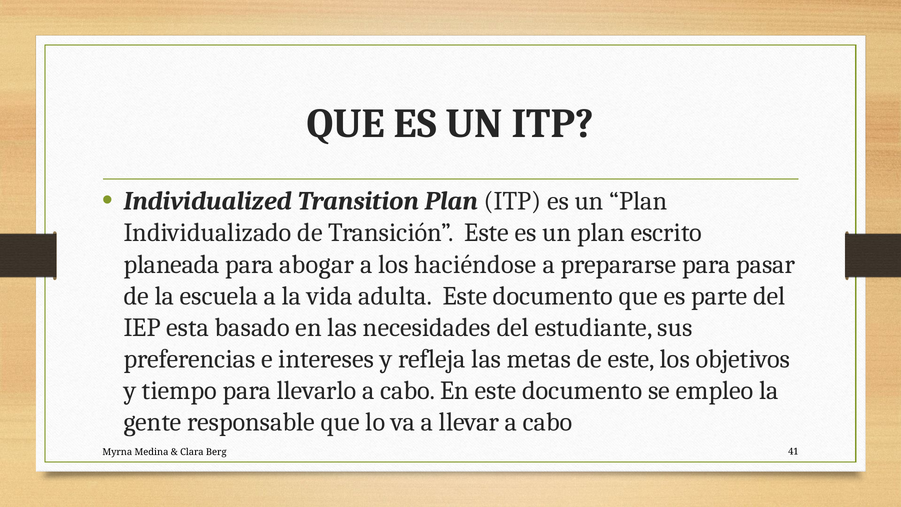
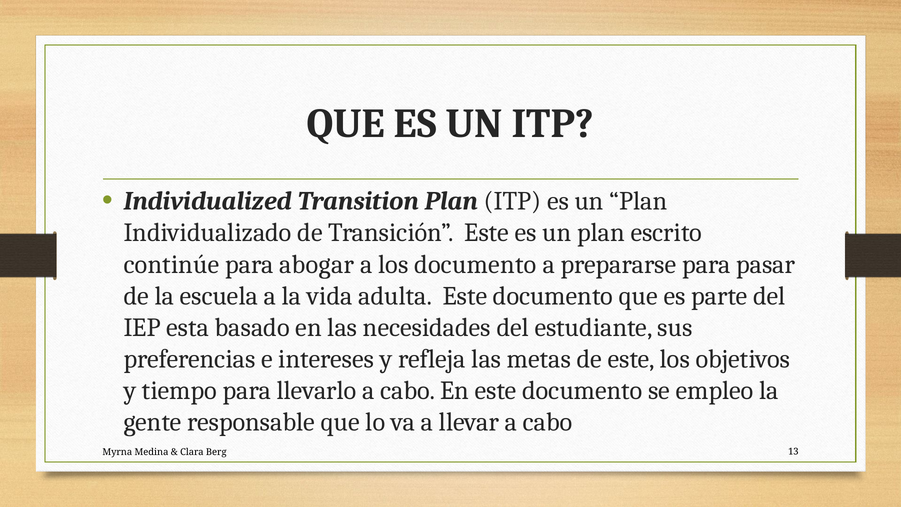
planeada: planeada -> continúe (171, 264)
los haciéndose: haciéndose -> documento (475, 264)
41: 41 -> 13 (793, 451)
